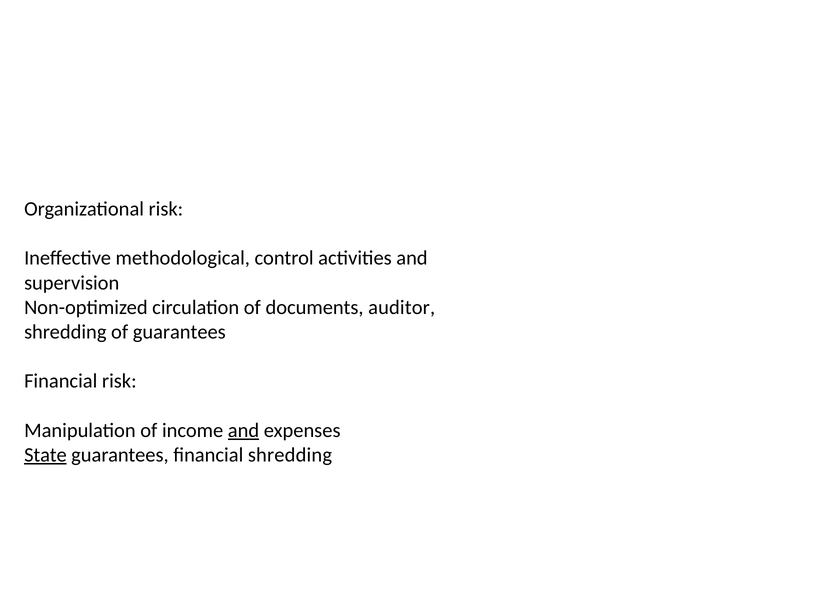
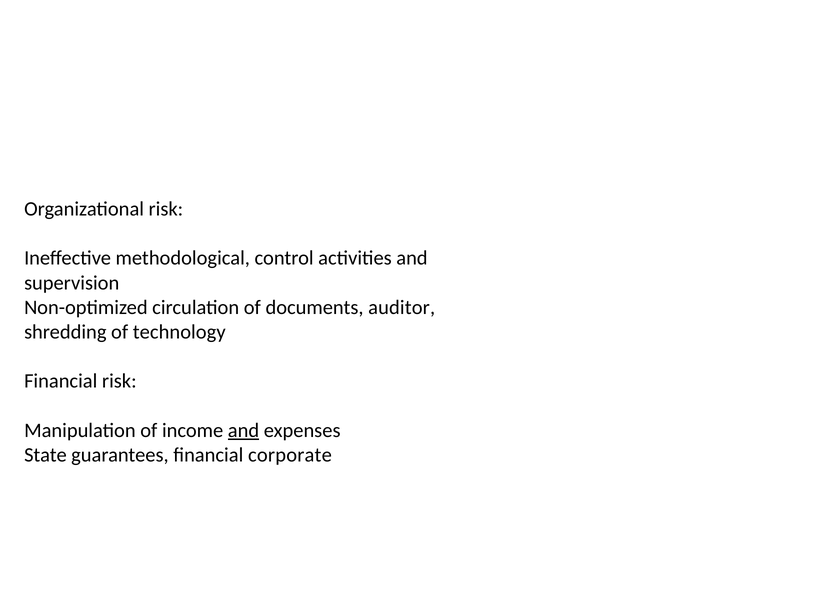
of guarantees: guarantees -> technology (179, 332)
State underline: present -> none (45, 455)
financial shredding: shredding -> corporate (290, 455)
